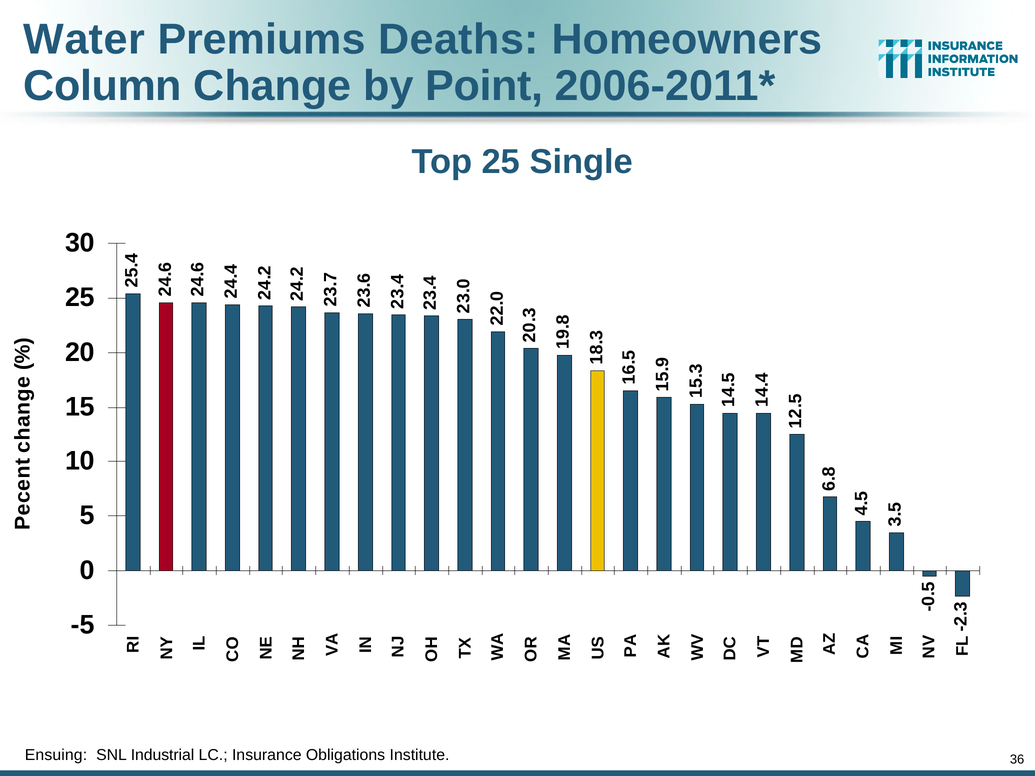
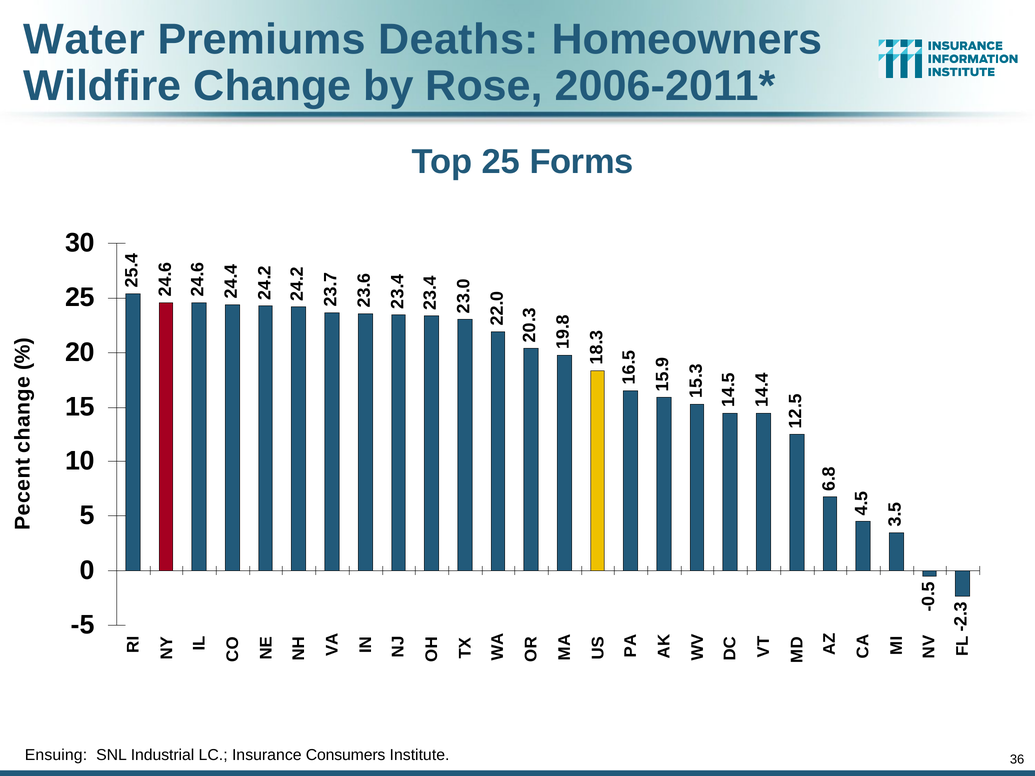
Column: Column -> Wildfire (102, 86)
Point: Point -> Rose (484, 86)
Single: Single -> Forms (582, 162)
Obligations: Obligations -> Consumers (346, 755)
